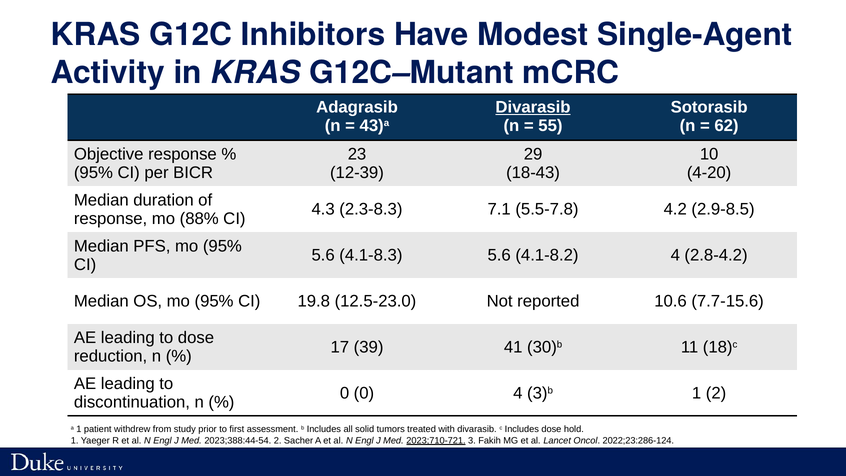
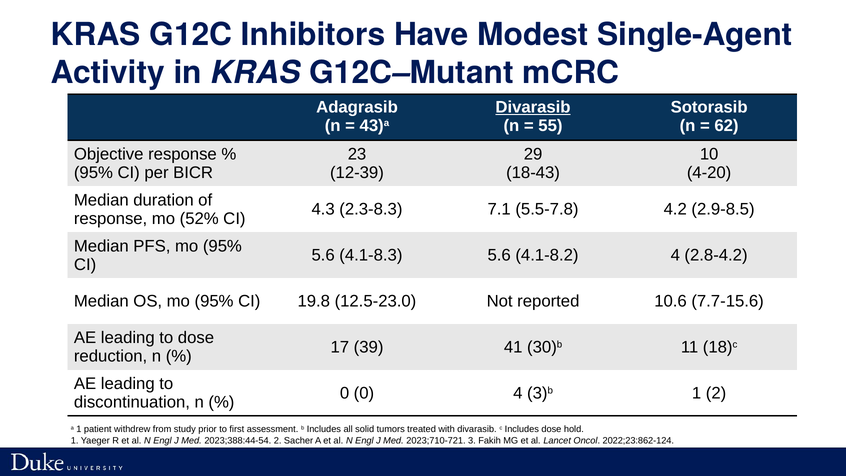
88%: 88% -> 52% (199, 219)
2023;710-721 underline: present -> none (436, 440)
2022;23:286-124: 2022;23:286-124 -> 2022;23:862-124 (638, 440)
